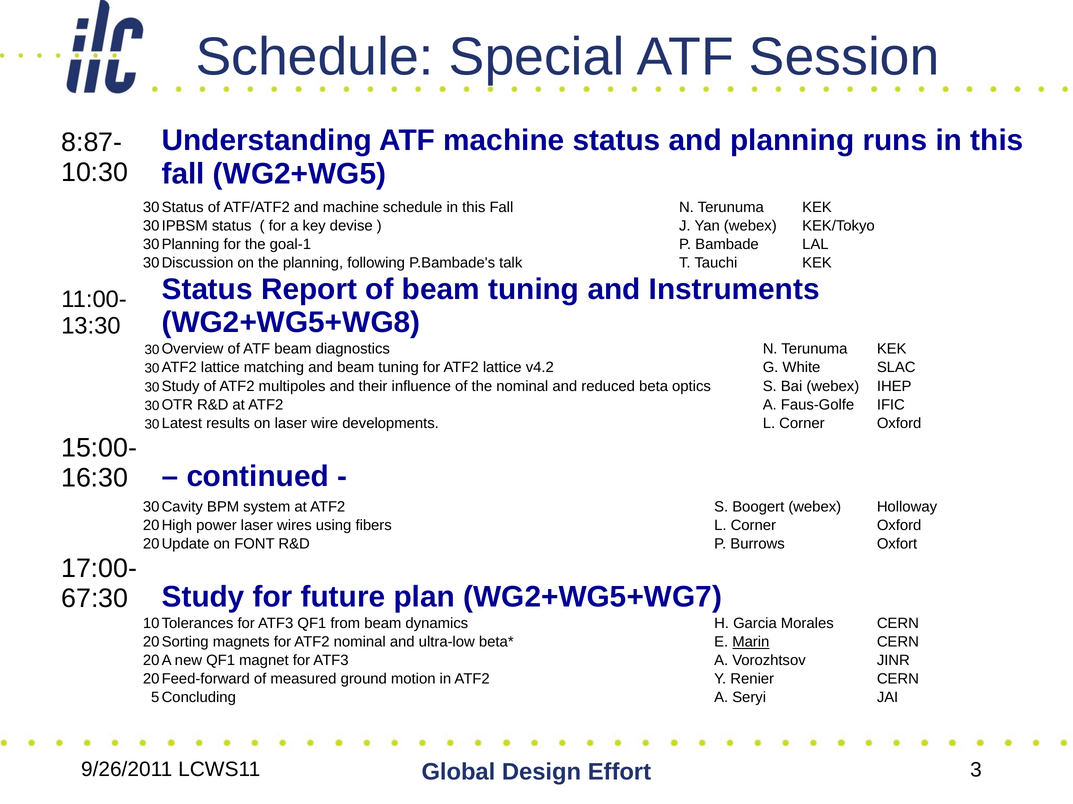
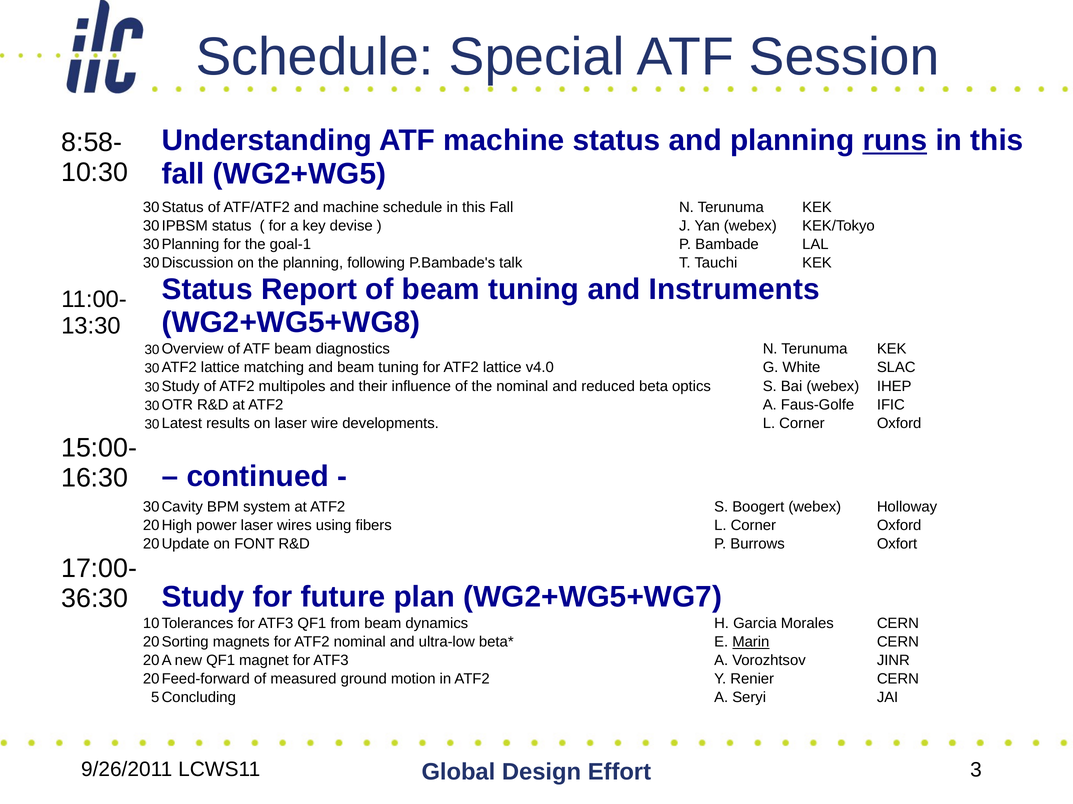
runs underline: none -> present (895, 141)
8:87-: 8:87- -> 8:58- (92, 142)
v4.2: v4.2 -> v4.0 (540, 368)
67:30: 67:30 -> 36:30 (95, 599)
